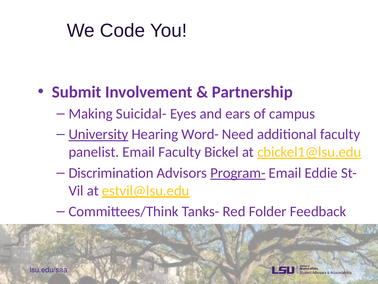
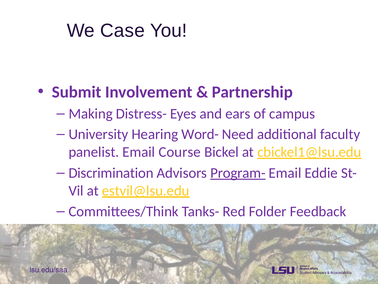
Code: Code -> Case (122, 31)
Suicidal-: Suicidal- -> Distress- (141, 114)
University underline: present -> none (98, 134)
Email Faculty: Faculty -> Course (180, 152)
